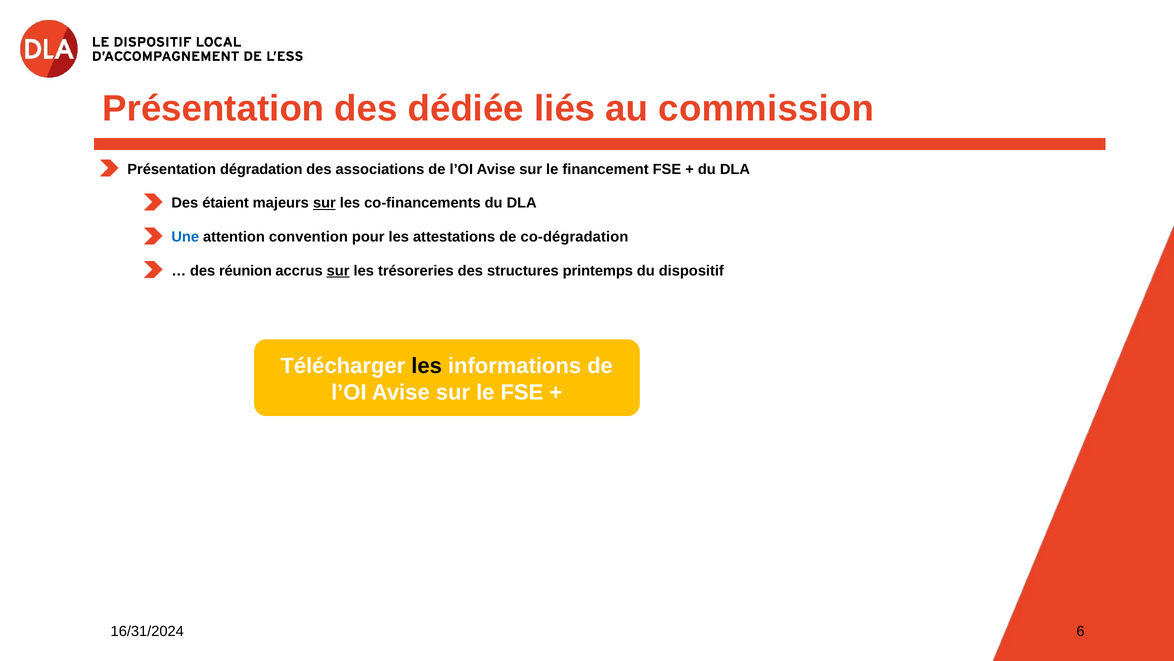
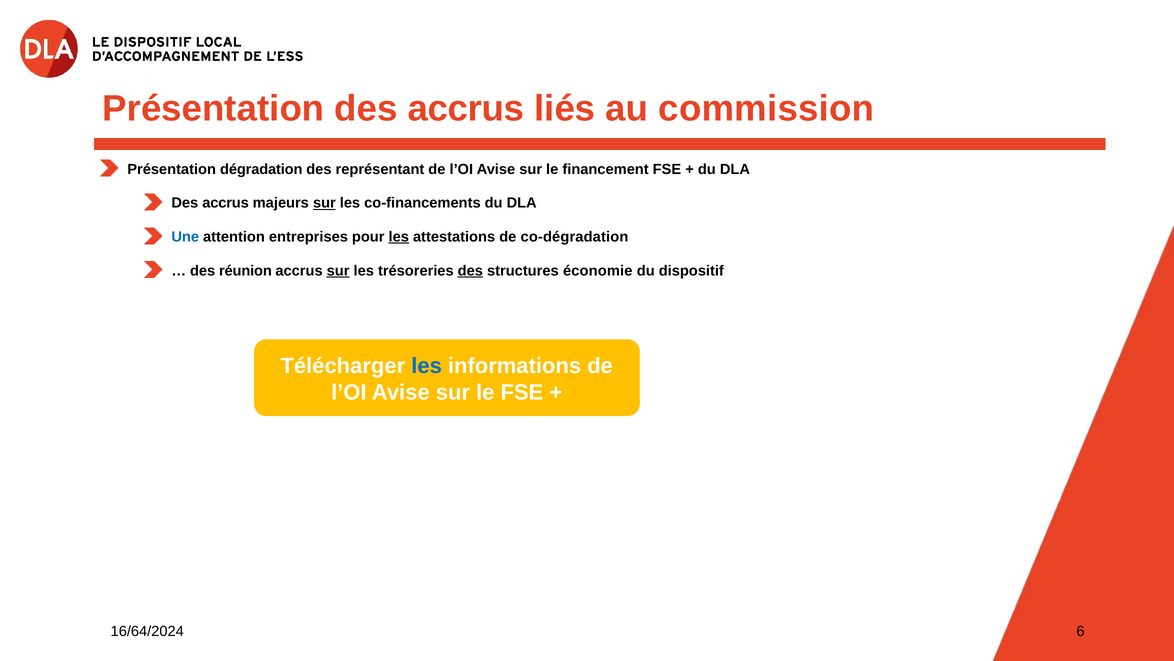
Présentation des dédiée: dédiée -> accrus (466, 109)
associations: associations -> représentant (380, 169)
étaient: étaient -> accrus (226, 203)
convention: convention -> entreprises (308, 237)
les underline: none -> present (399, 237)
des underline: none -> present (470, 270)
printemps: printemps -> économie (598, 270)
les colour: black -> blue (427, 366)
16/31/2024: 16/31/2024 -> 16/64/2024 (147, 631)
